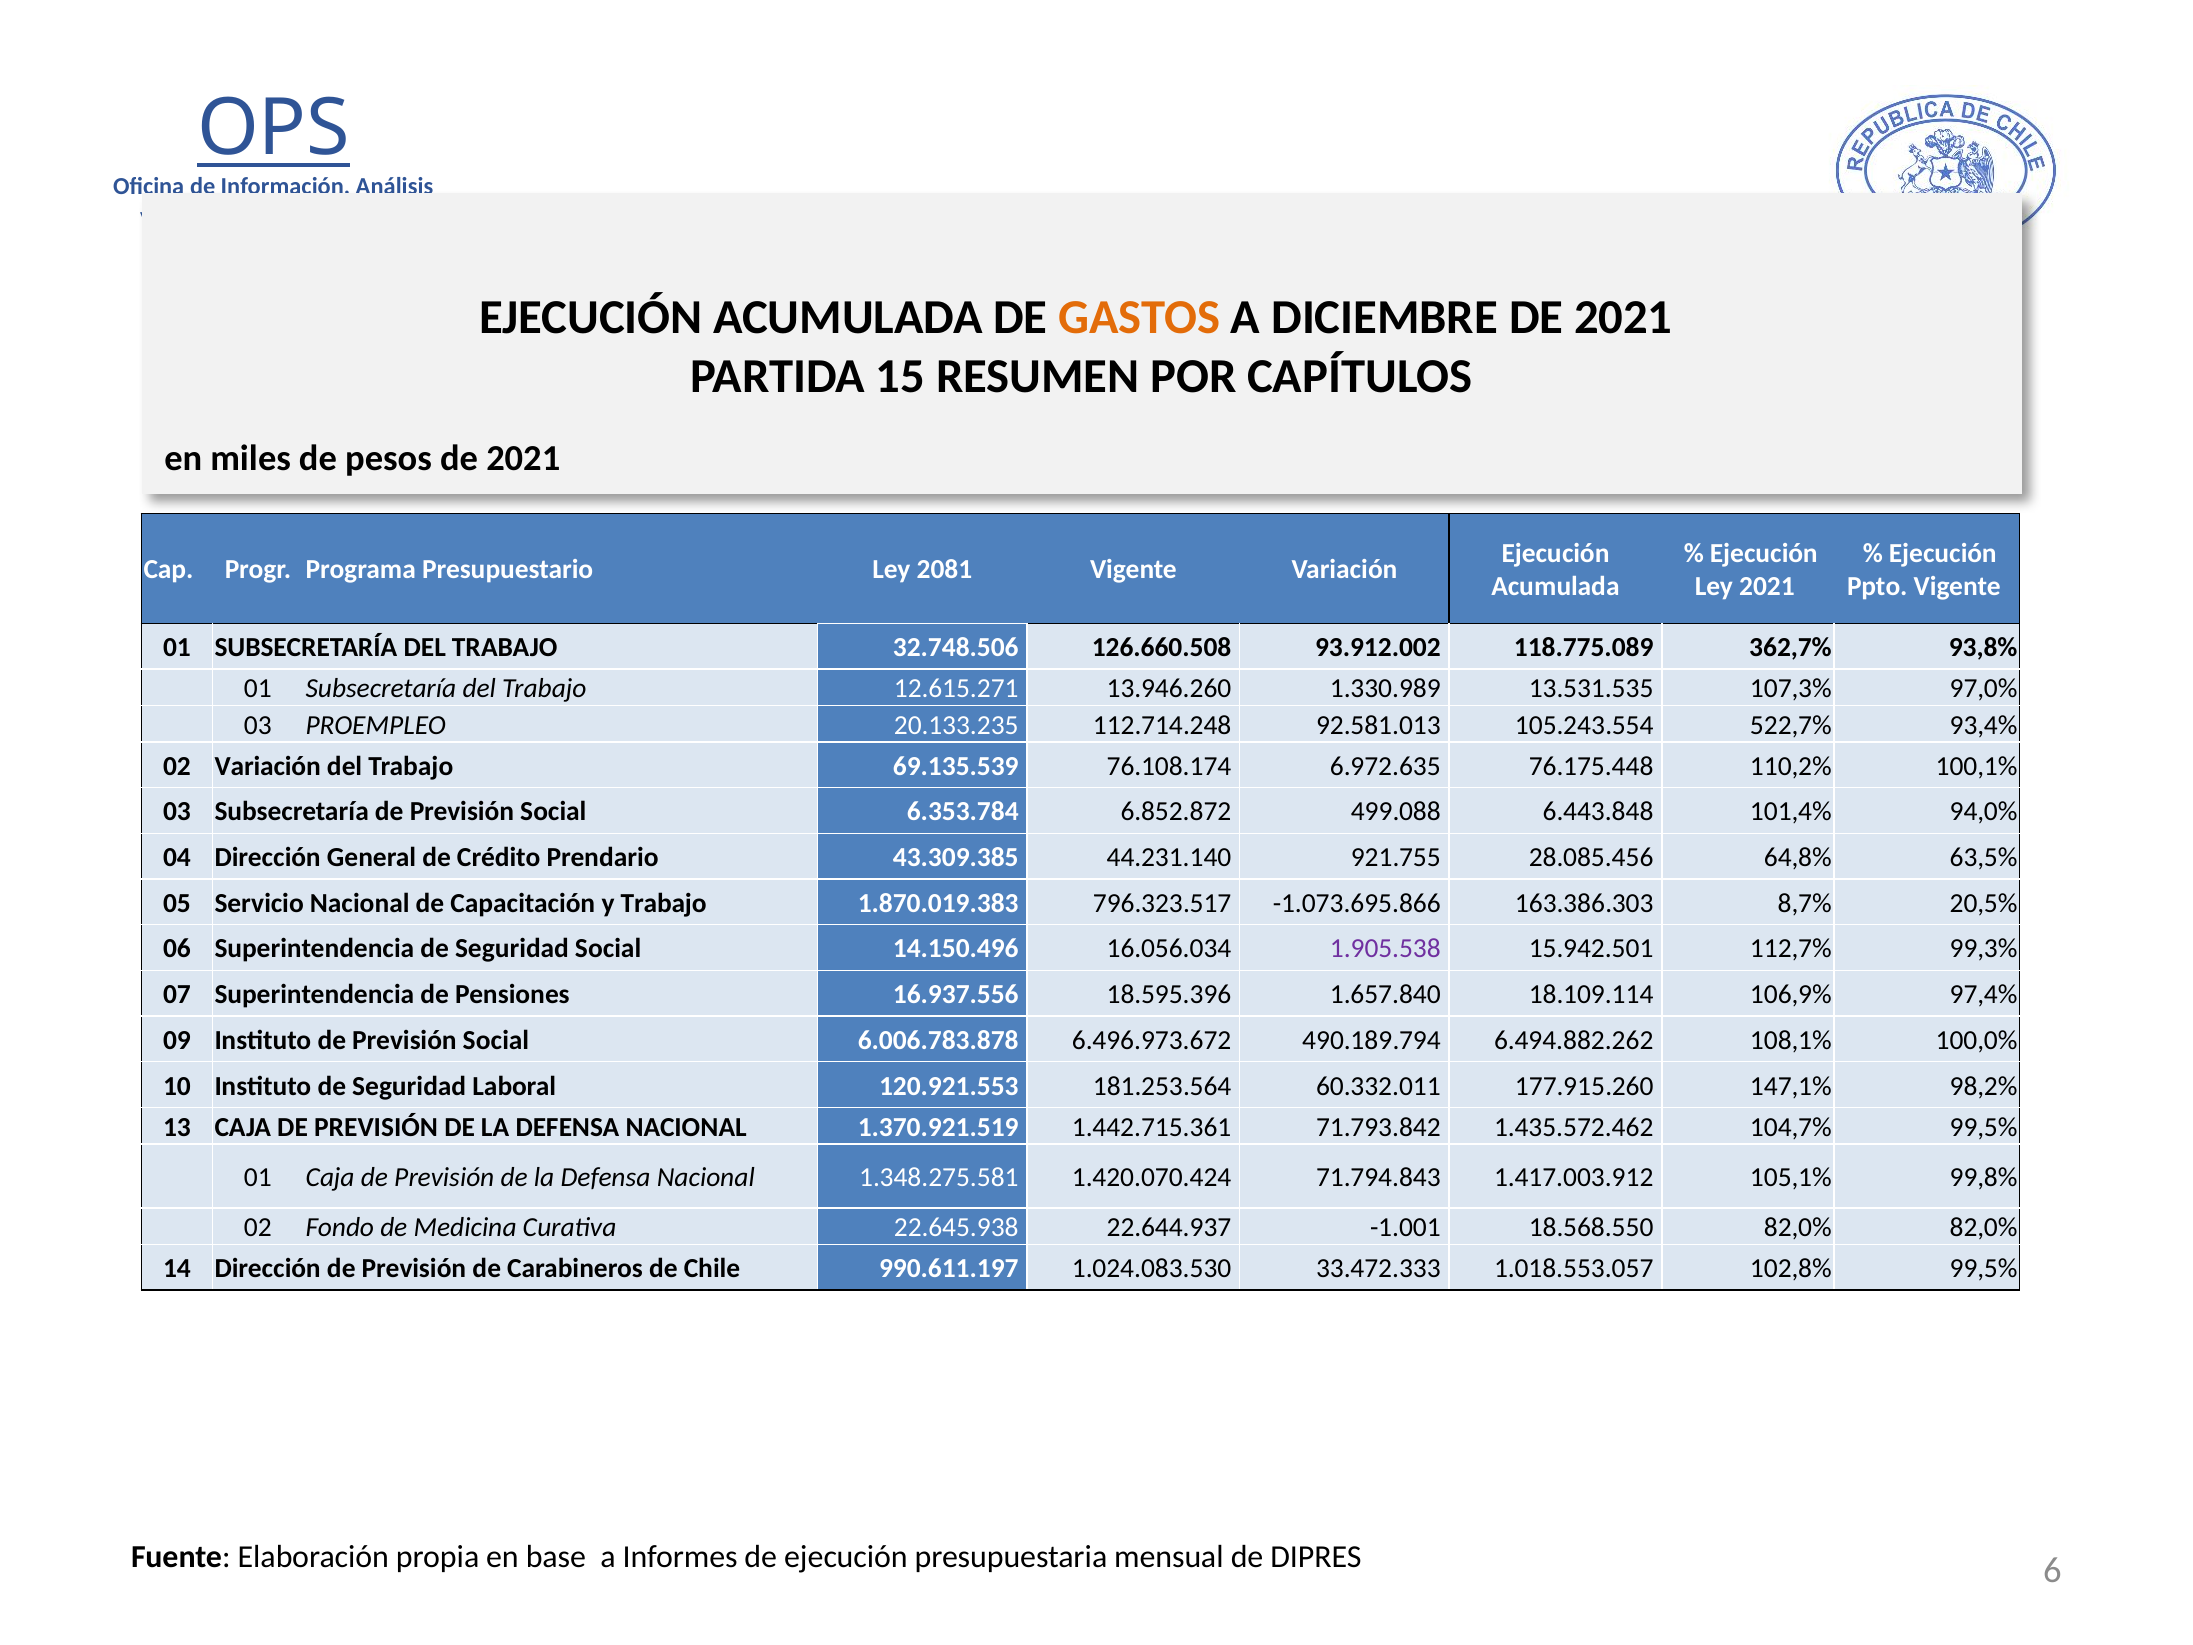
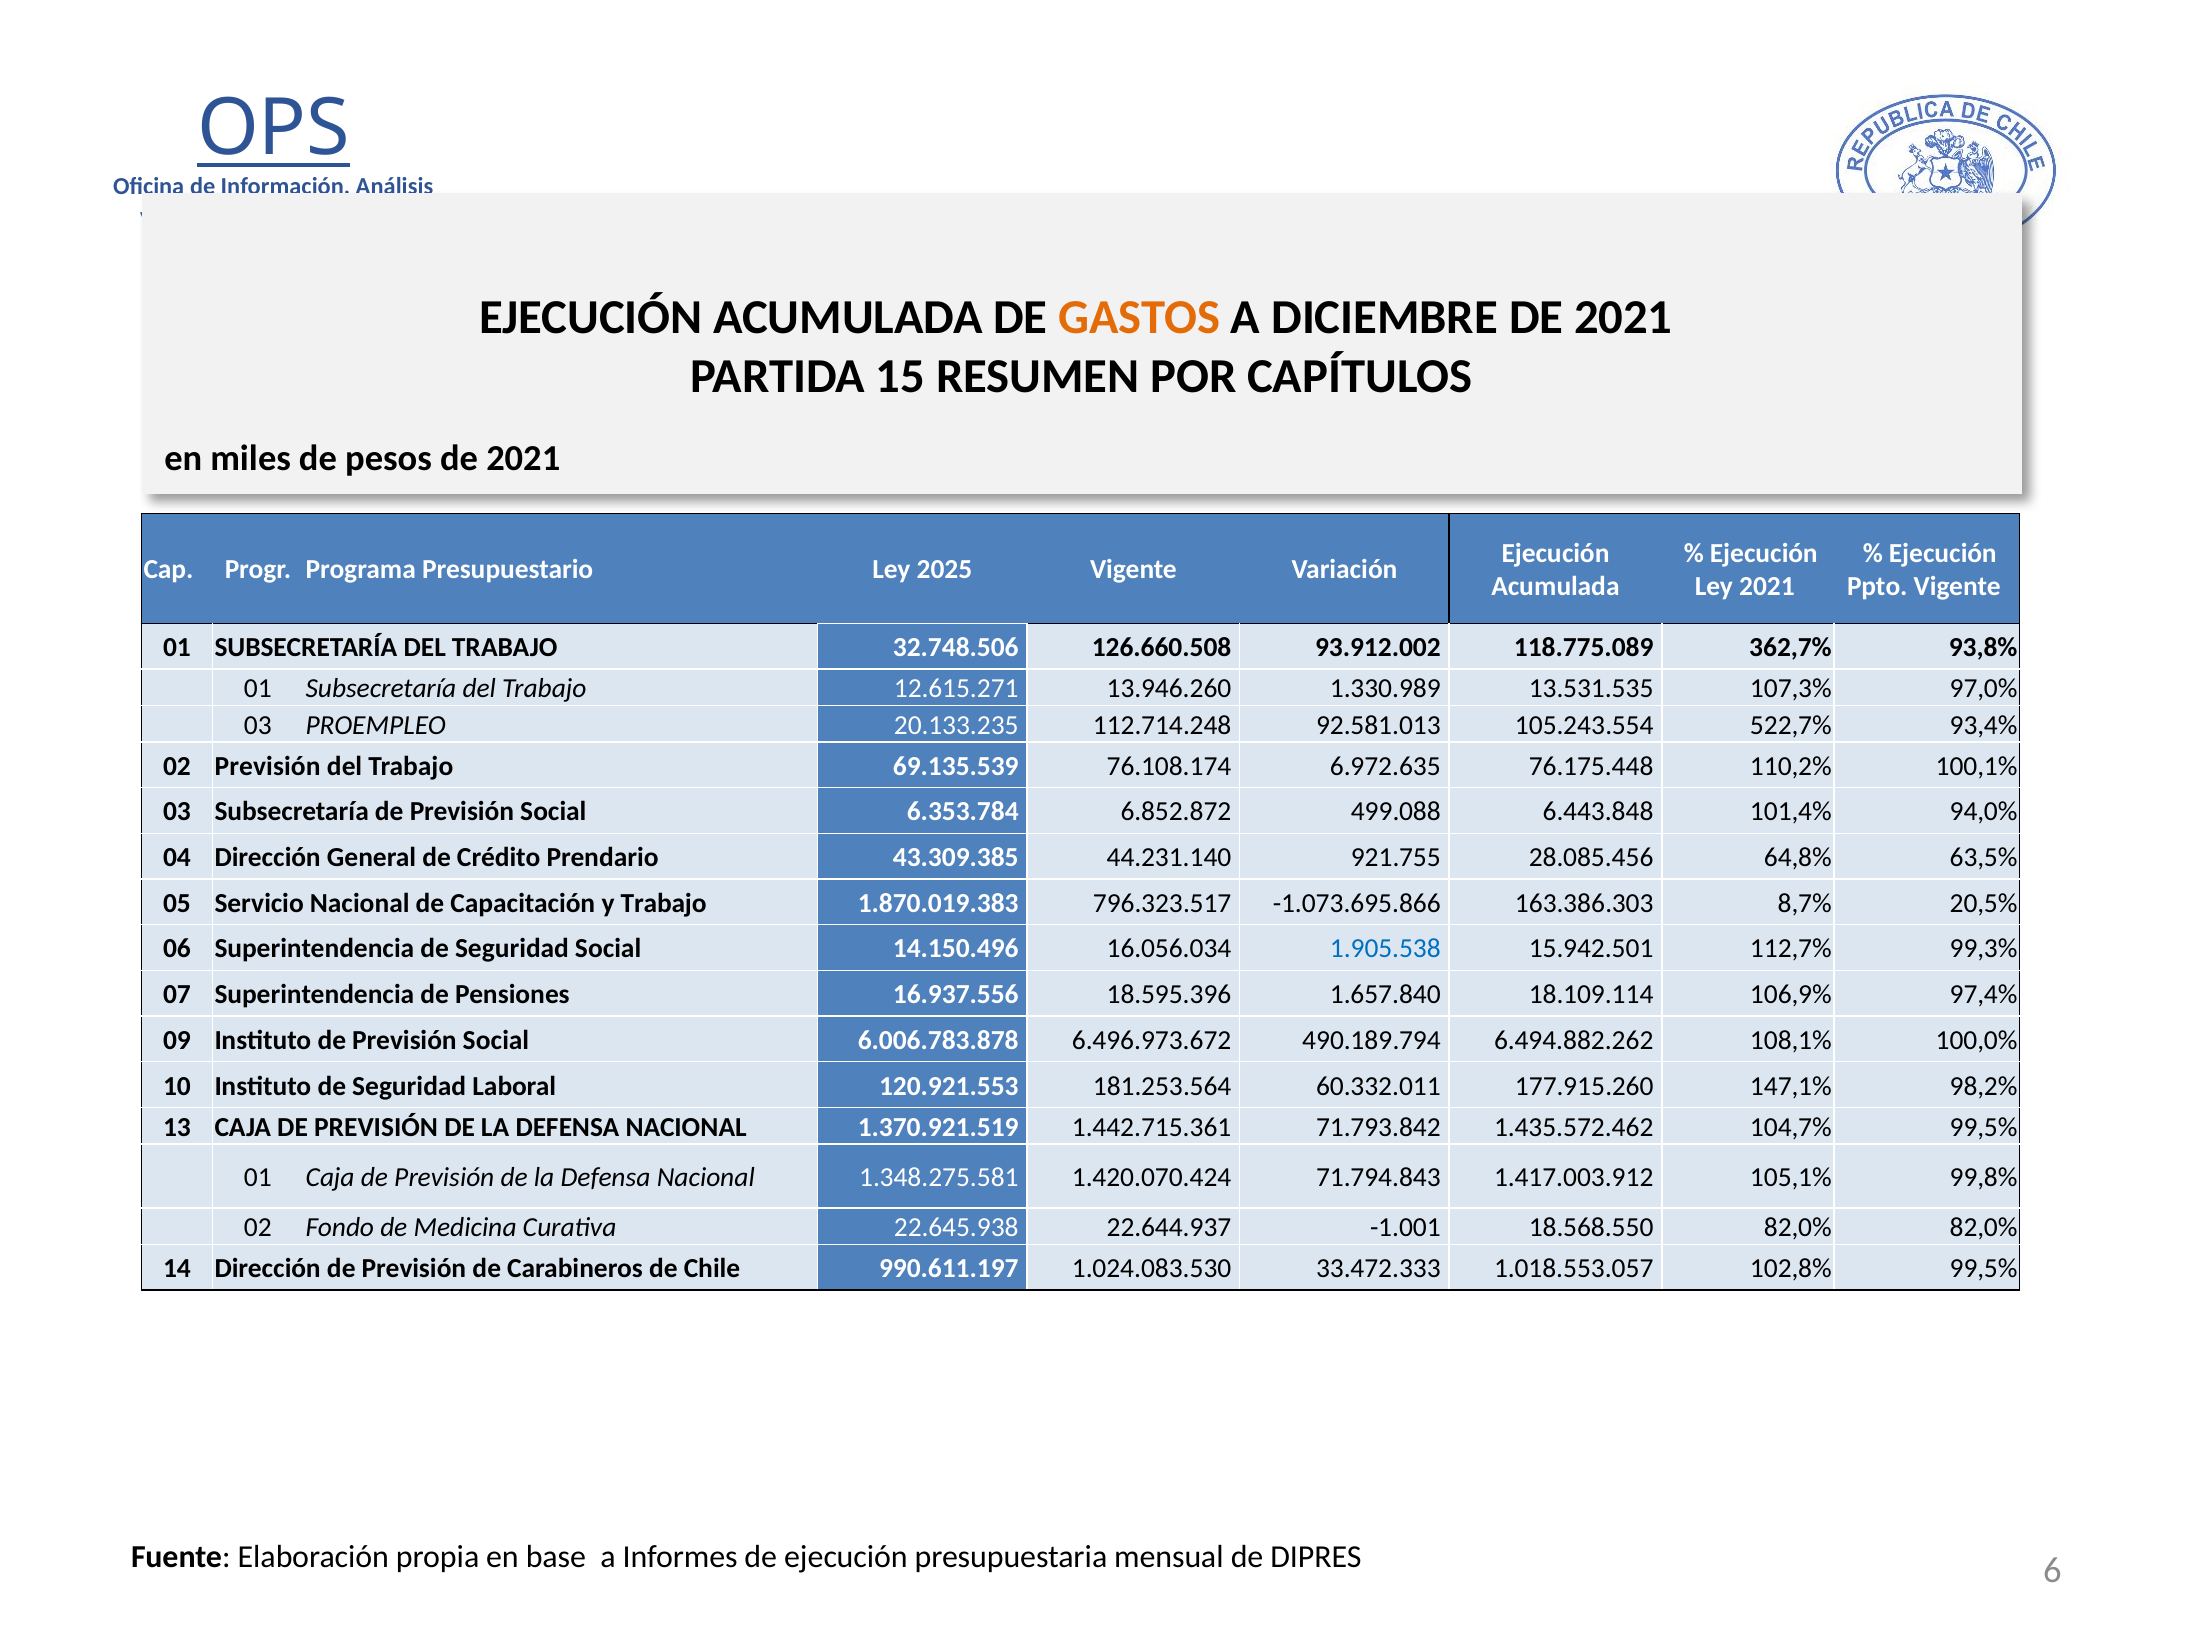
2081: 2081 -> 2025 (944, 570)
02 Variación: Variación -> Previsión (268, 766)
1.905.538 colour: purple -> blue (1385, 949)
